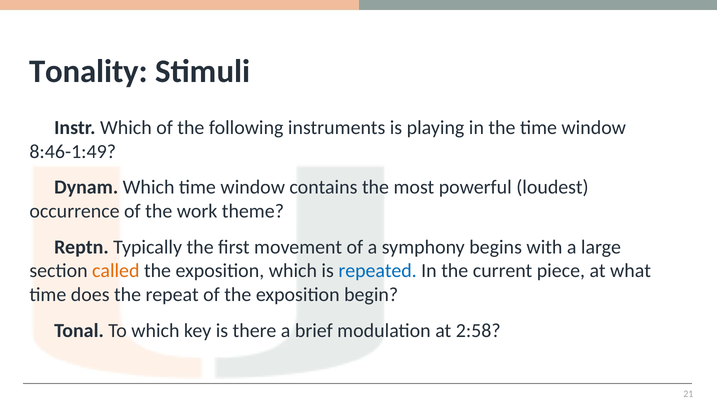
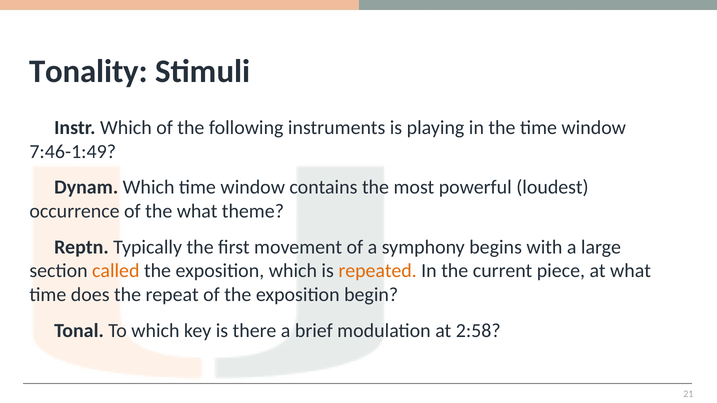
8:46-1:49: 8:46-1:49 -> 7:46-1:49 (73, 152)
the work: work -> what (197, 211)
repeated colour: blue -> orange (378, 271)
